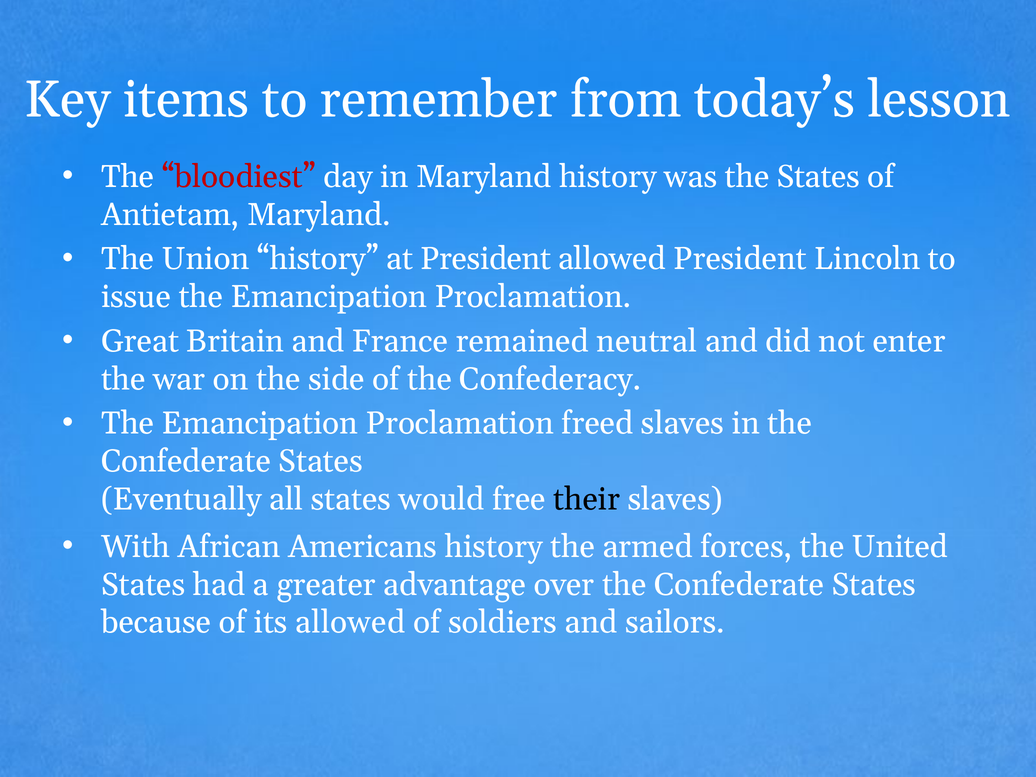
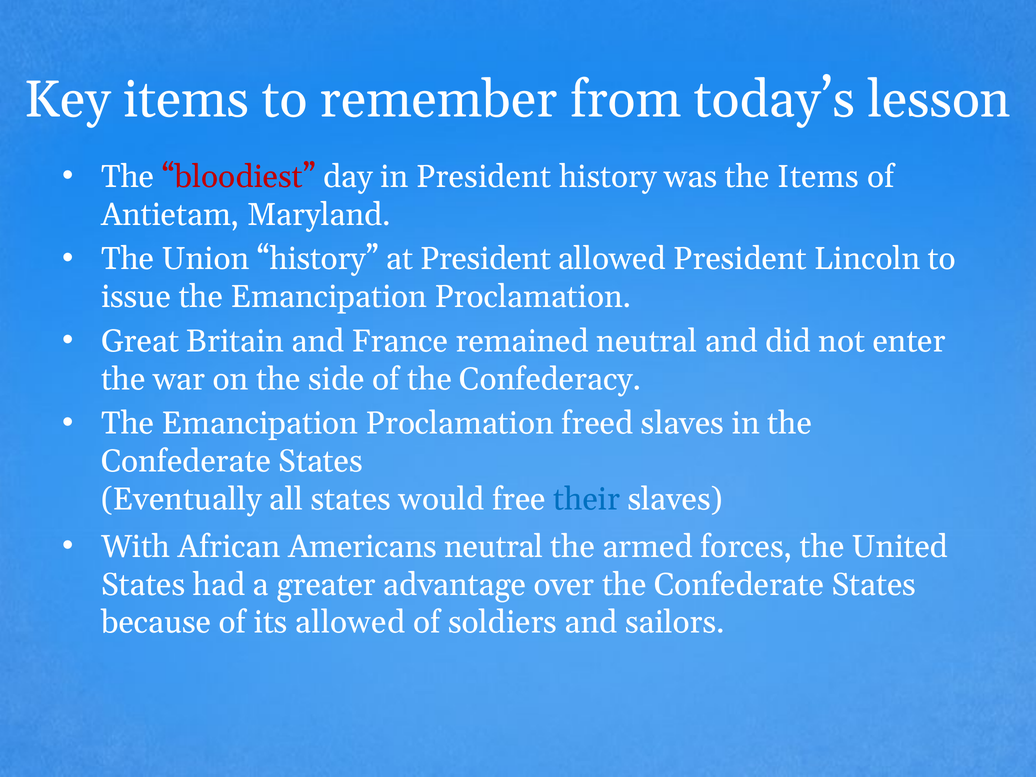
in Maryland: Maryland -> President (484, 177)
the States: States -> Items (818, 177)
their colour: black -> blue (587, 499)
Americans history: history -> neutral (494, 547)
